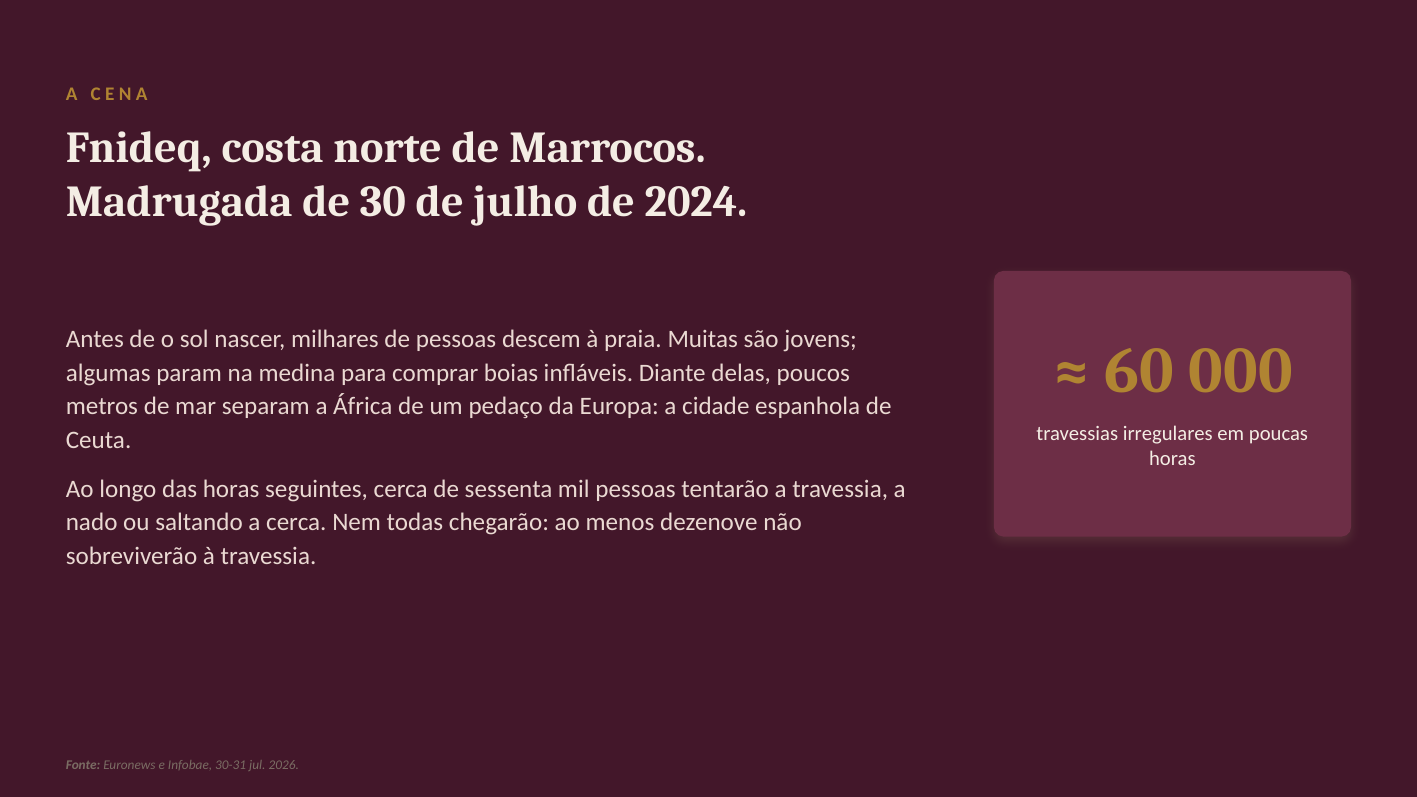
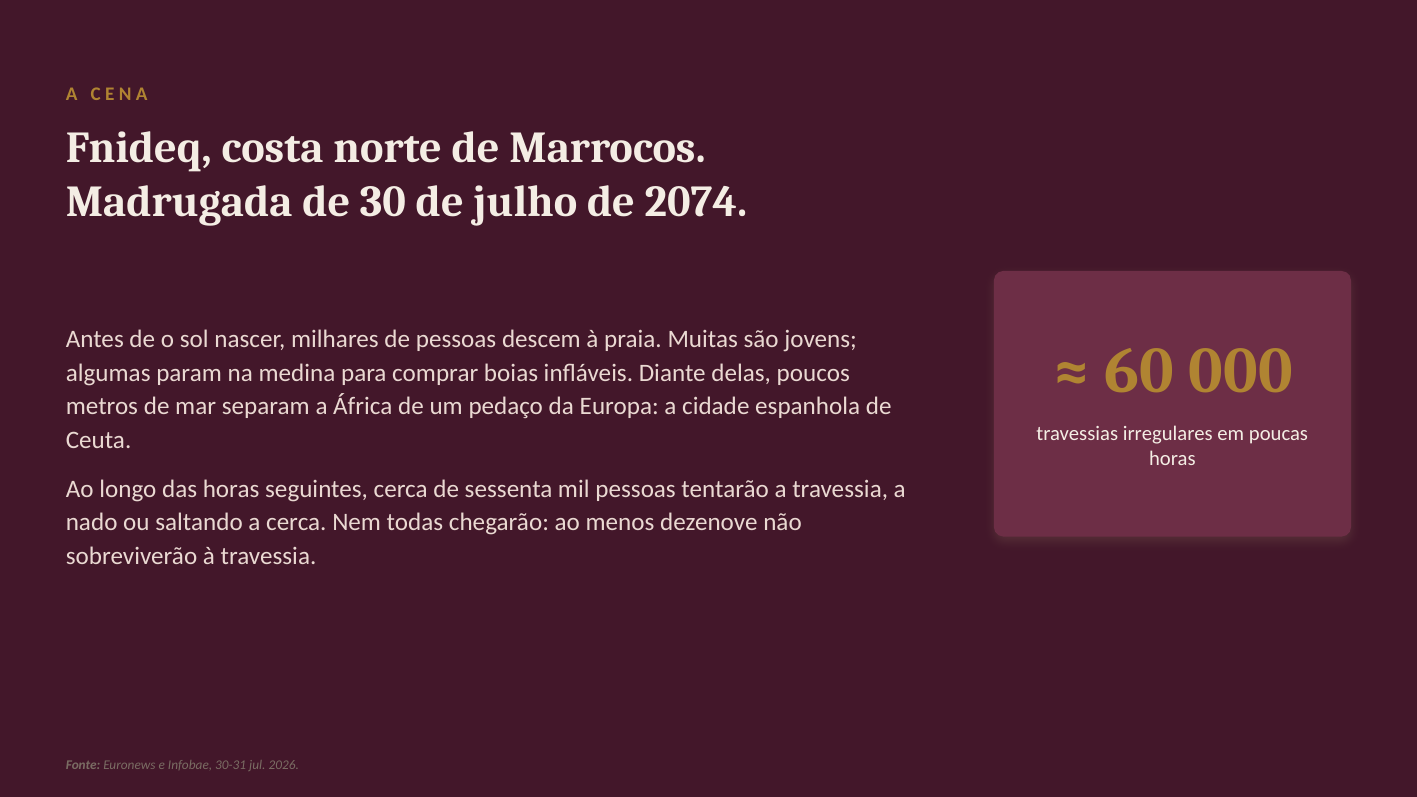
2024: 2024 -> 2074 (696, 202)
